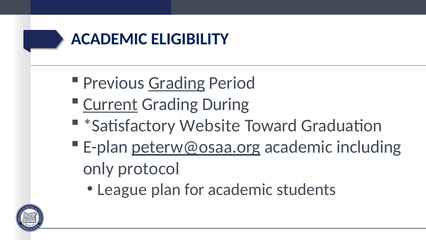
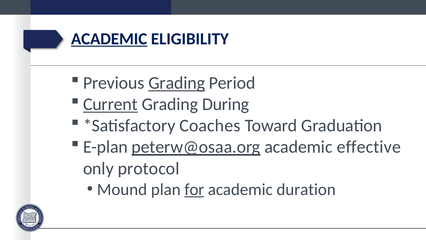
ACADEMIC underline: none -> present (109, 39)
Website: Website -> Coaches (210, 126)
including: including -> effective (369, 147)
League: League -> Mound (122, 189)
for underline: none -> present (194, 189)
students: students -> duration (306, 189)
